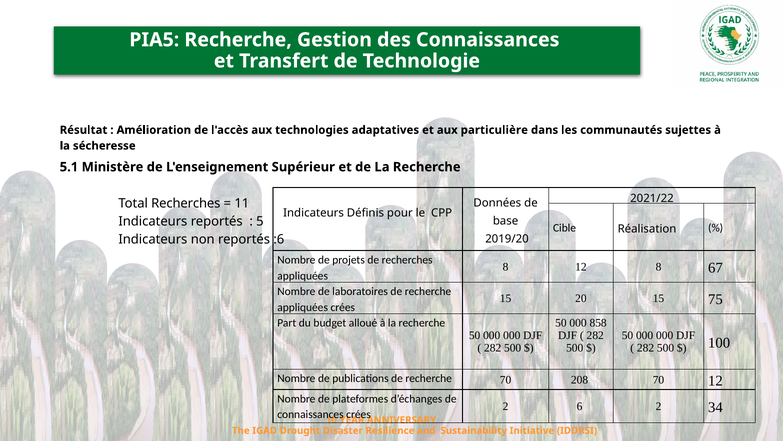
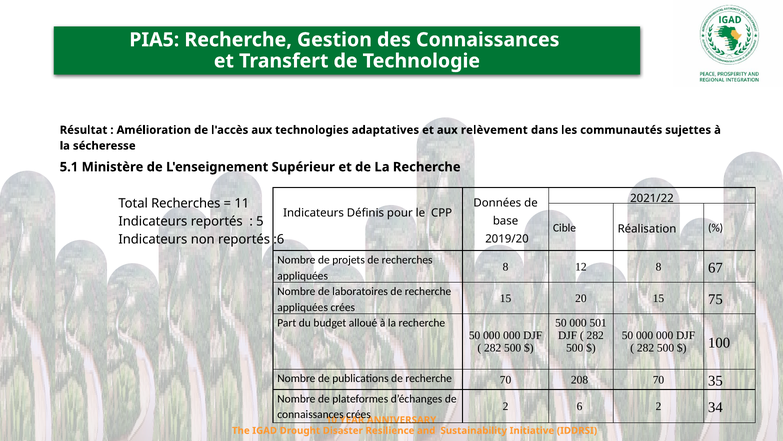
particulière: particulière -> relèvement (494, 130)
858: 858 -> 501 (598, 322)
70 12: 12 -> 35 (715, 380)
